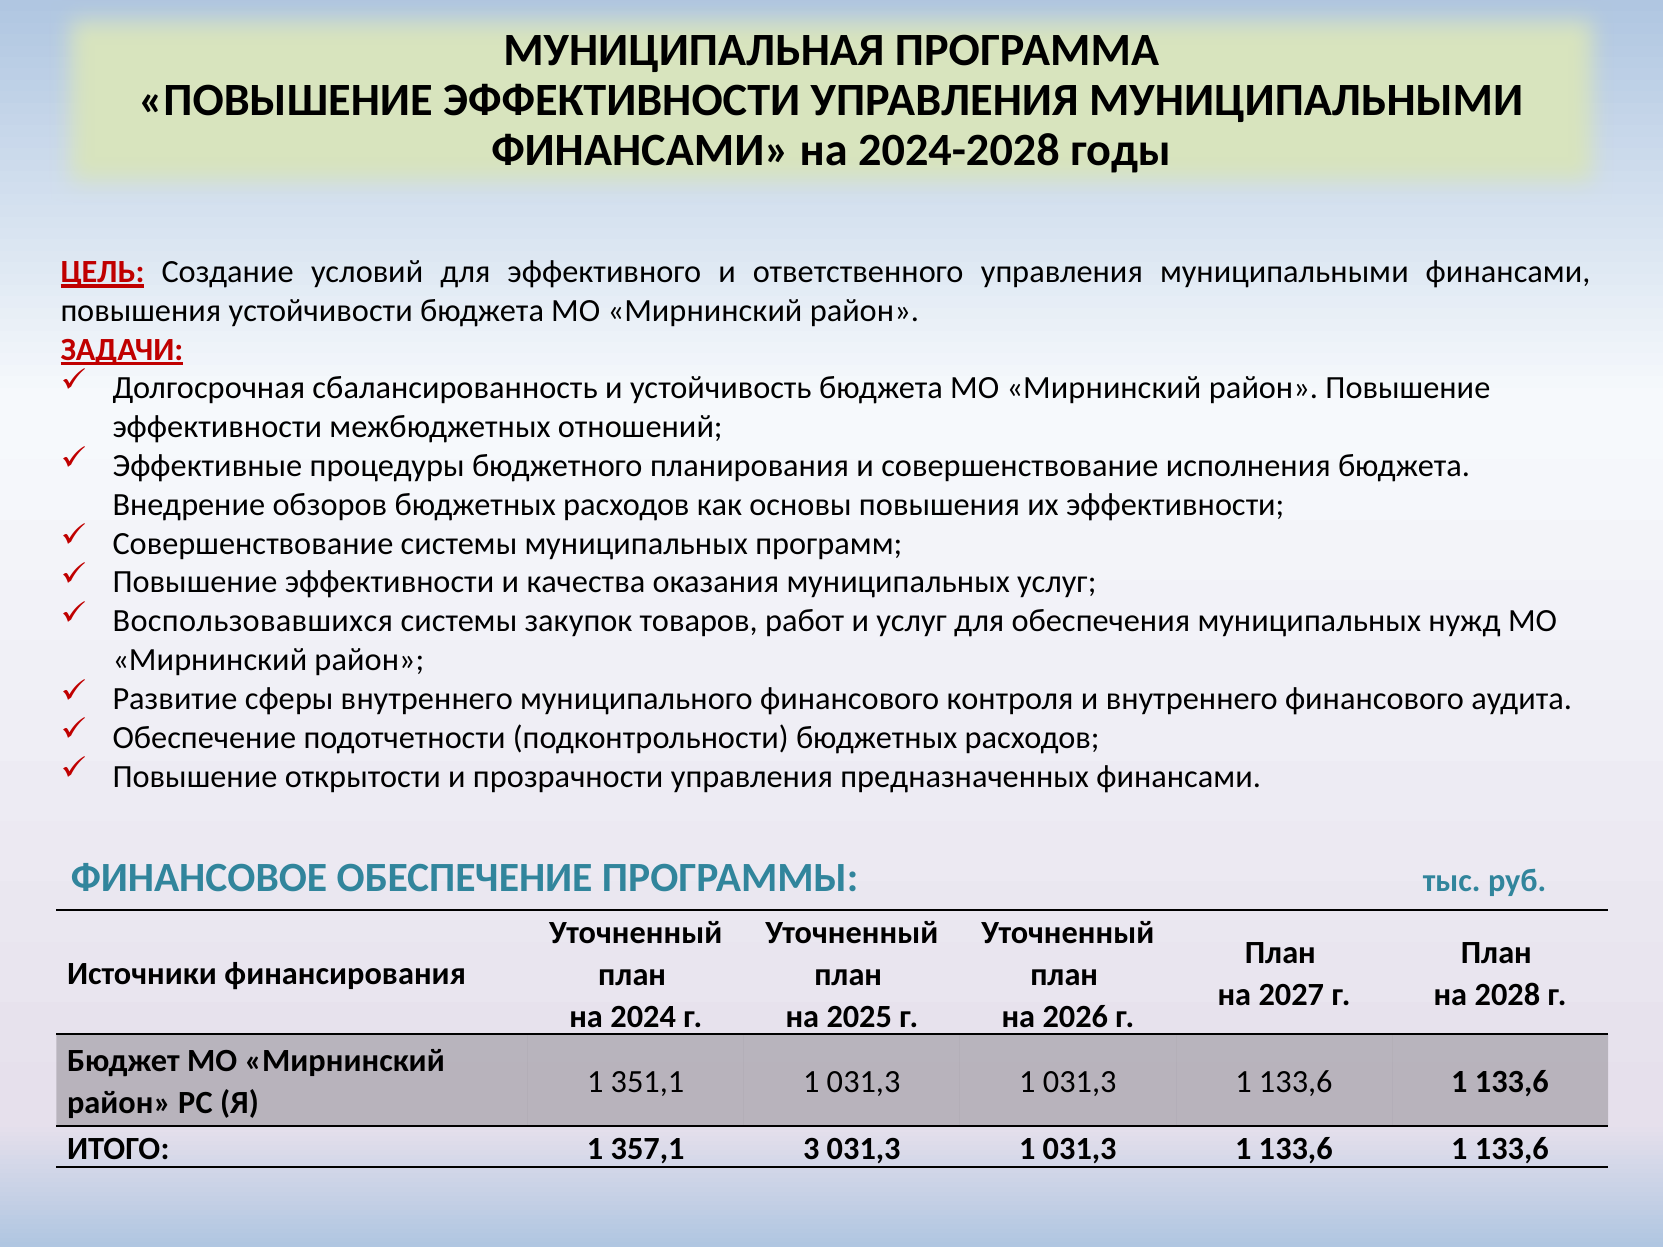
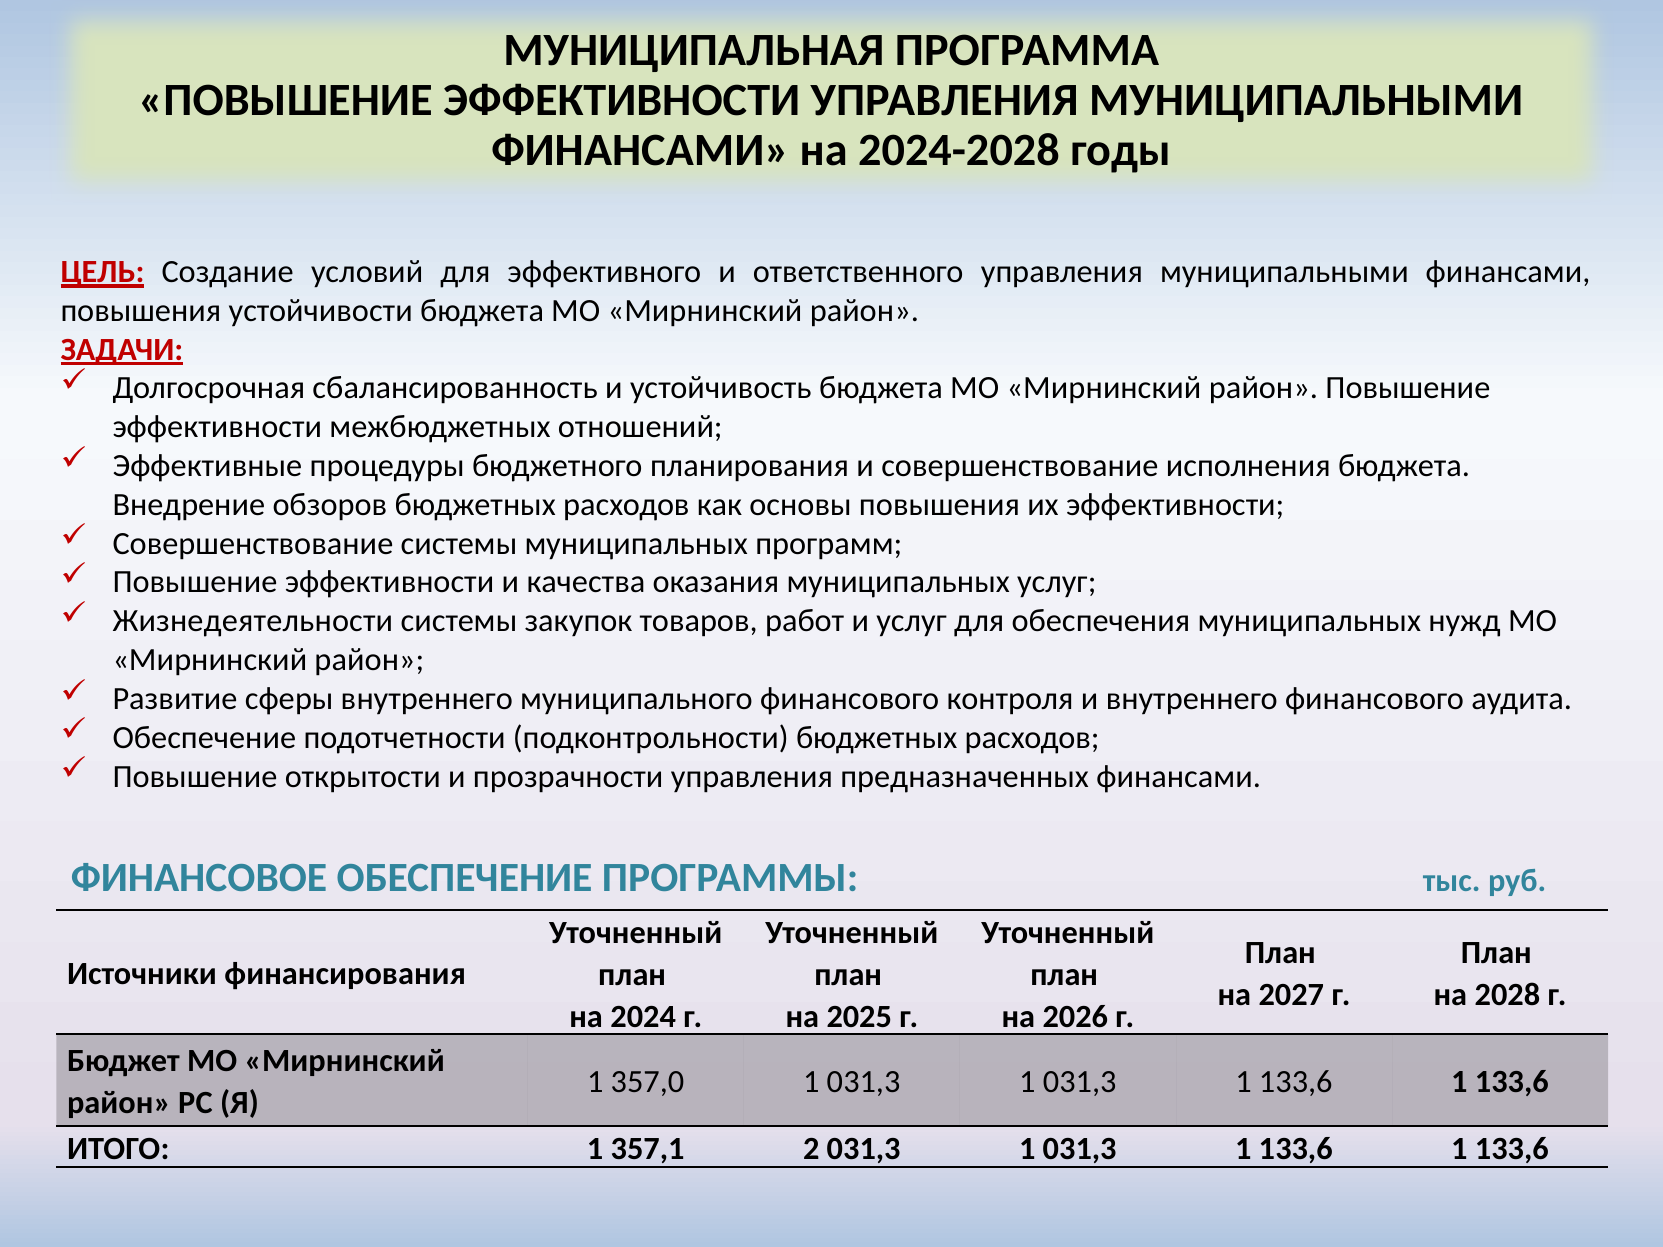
Воспользовавшихся: Воспользовавшихся -> Жизнедеятельности (253, 621)
351,1: 351,1 -> 357,0 (647, 1082)
3: 3 -> 2 (811, 1149)
